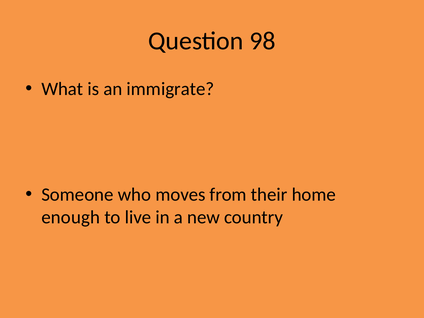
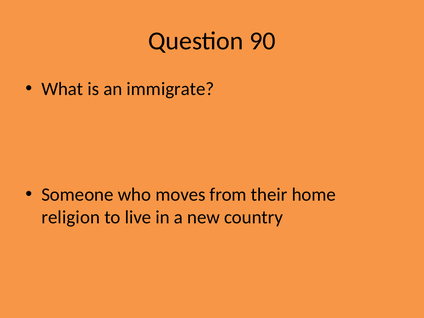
98: 98 -> 90 (263, 41)
enough: enough -> religion (71, 217)
